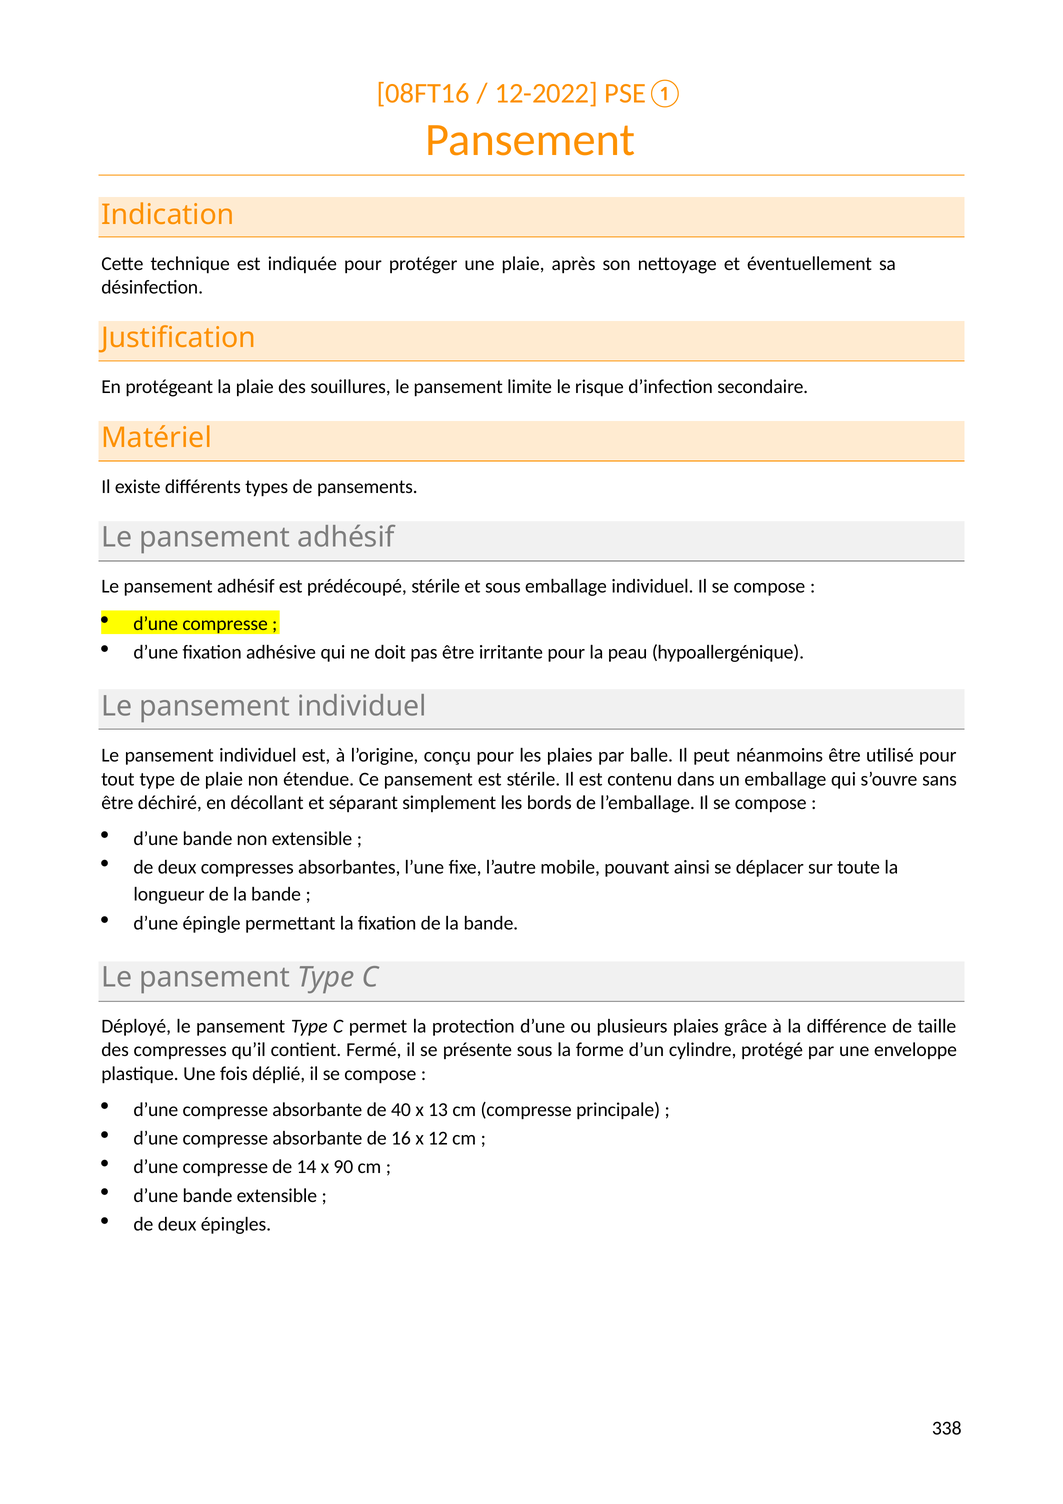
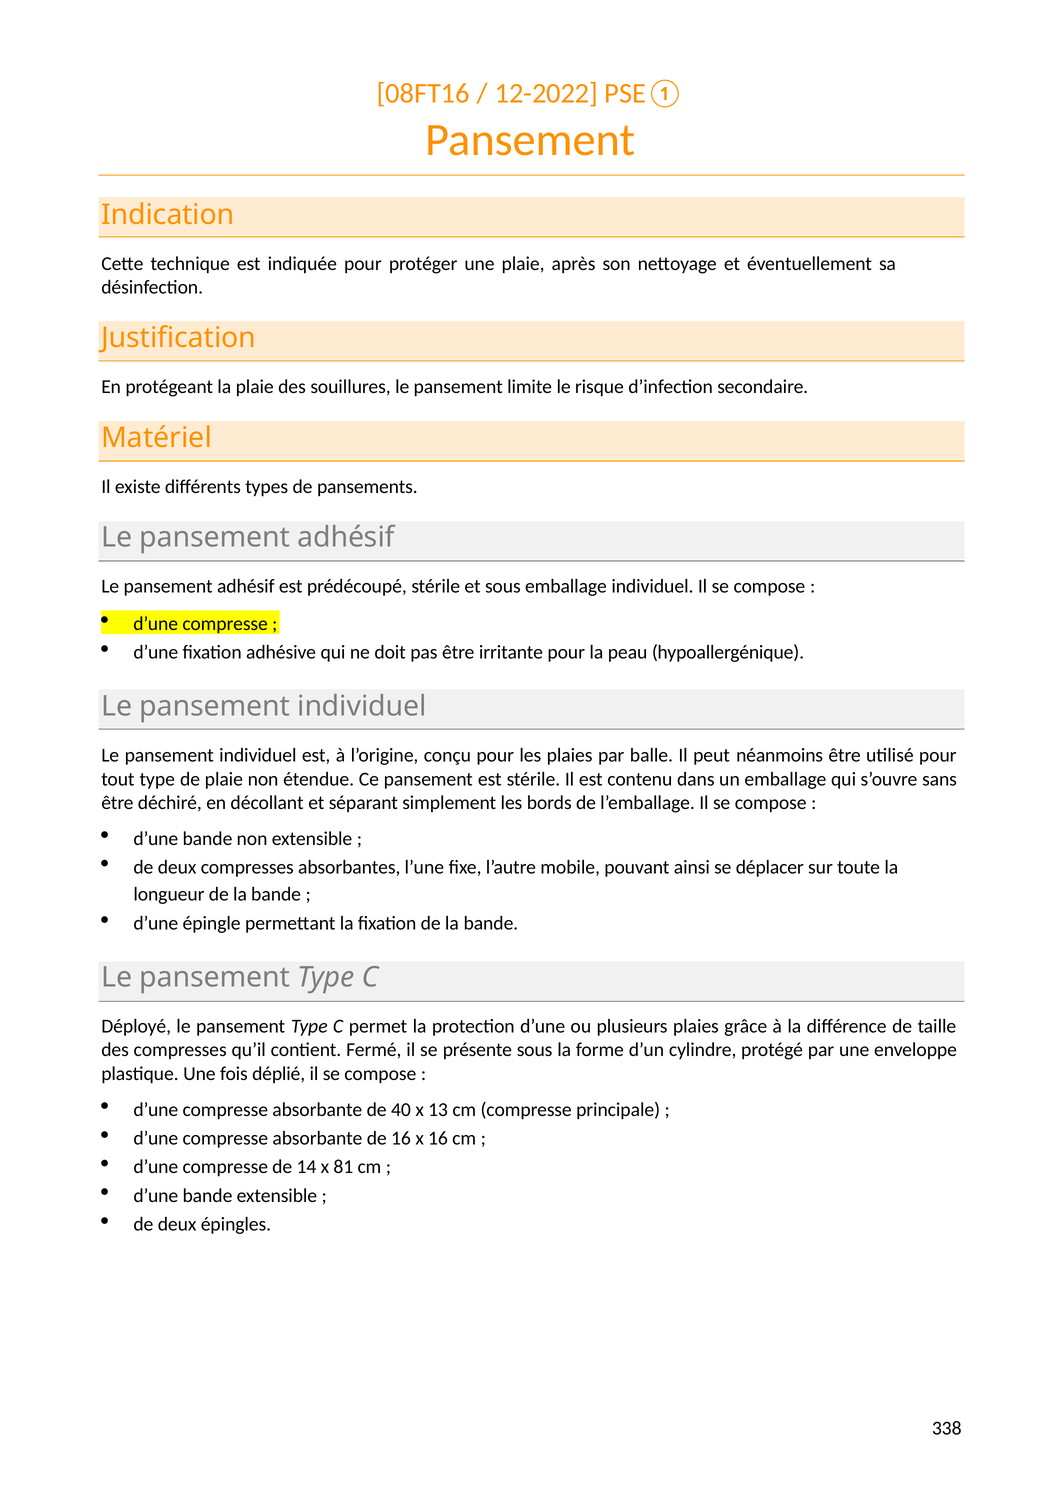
x 12: 12 -> 16 (438, 1139)
90: 90 -> 81 (343, 1167)
